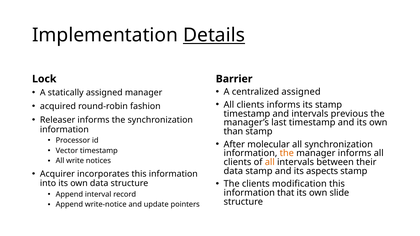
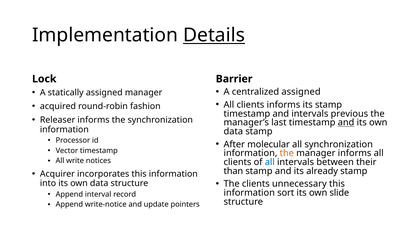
and underline: none -> present (346, 123)
than: than -> data (233, 132)
all colour: orange -> blue (270, 162)
data: data -> than (233, 171)
aspects: aspects -> already (322, 171)
modification: modification -> unnecessary (299, 184)
that: that -> sort (286, 193)
